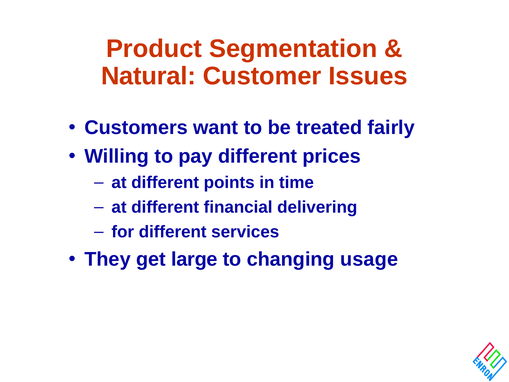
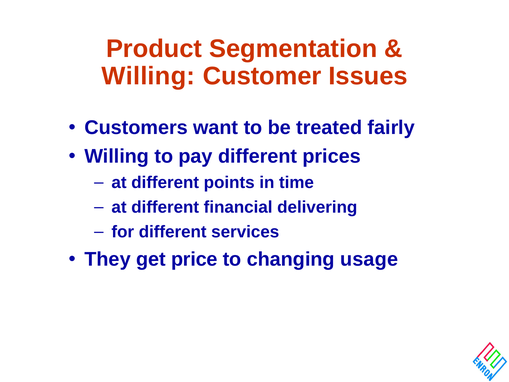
Natural: Natural -> Willing (148, 76)
large: large -> price (194, 259)
